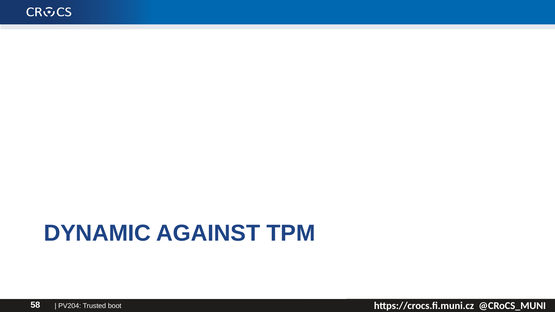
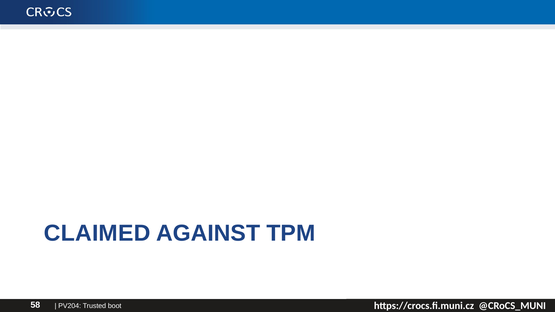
DYNAMIC: DYNAMIC -> CLAIMED (97, 233)
